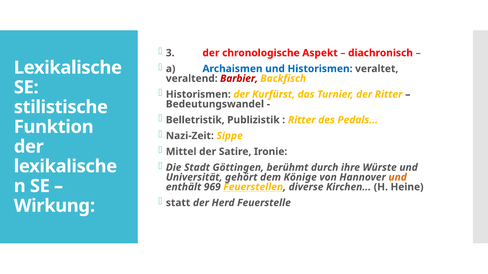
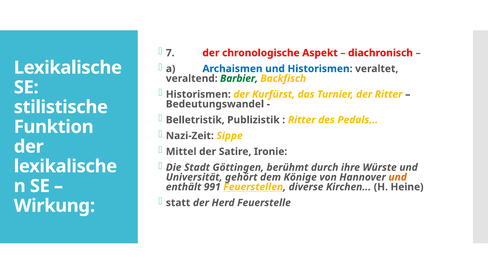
3: 3 -> 7 (170, 53)
Barbier colour: red -> green (239, 79)
969: 969 -> 991 (212, 187)
